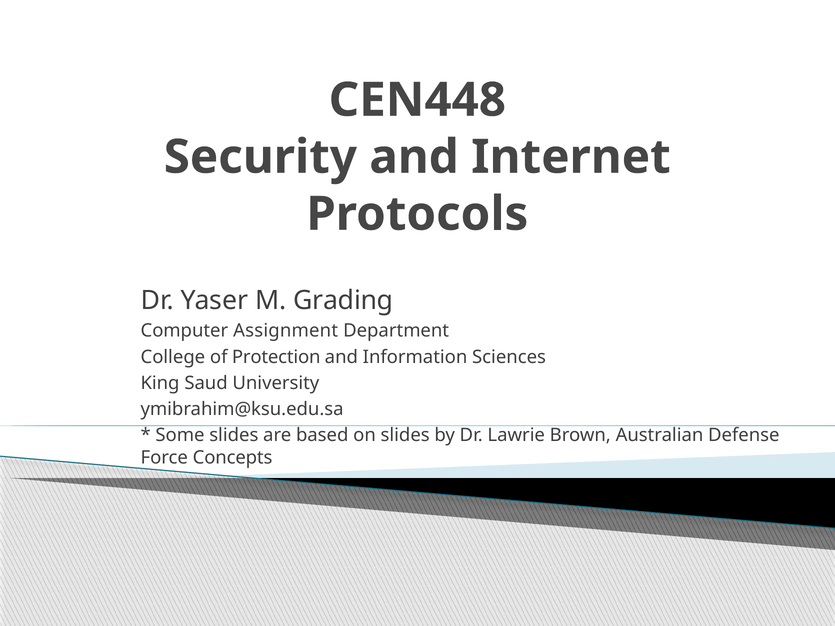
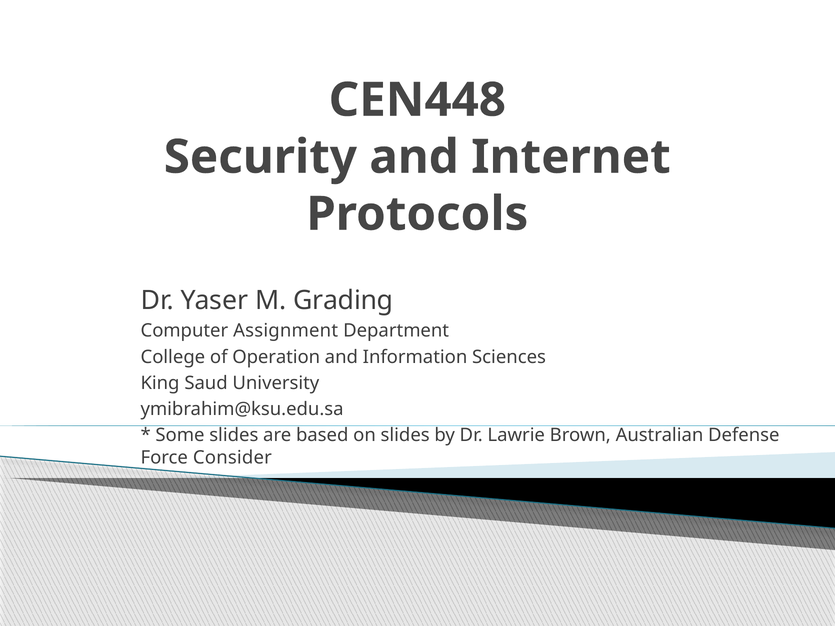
Protection: Protection -> Operation (276, 357)
Concepts: Concepts -> Consider (232, 458)
